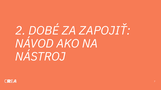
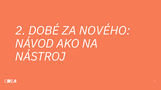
ZAPOJIŤ: ZAPOJIŤ -> NOVÉHO (105, 31)
